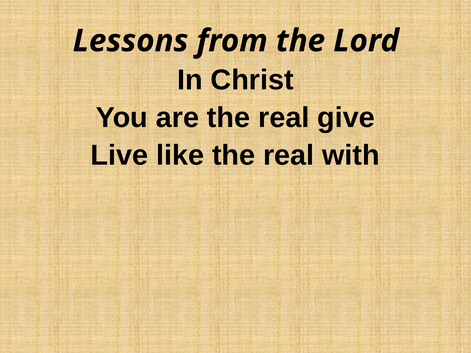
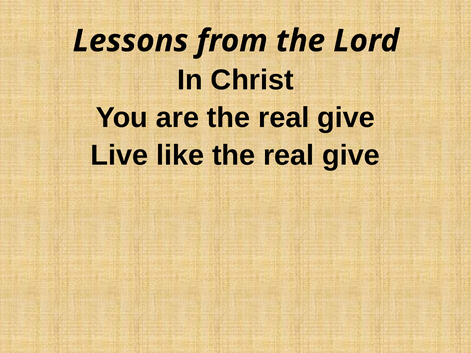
like the real with: with -> give (351, 156)
